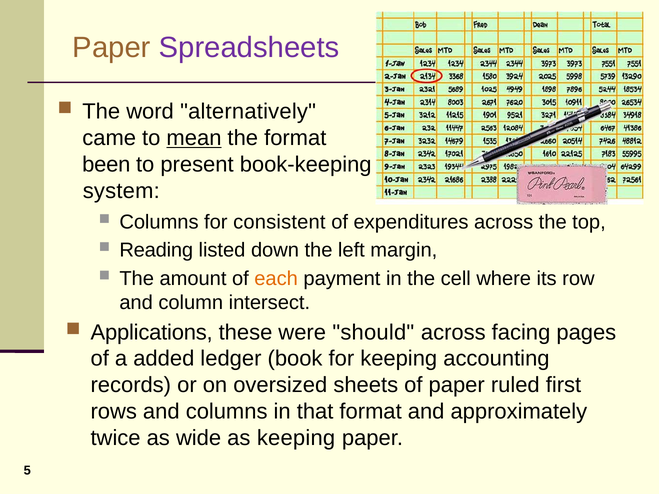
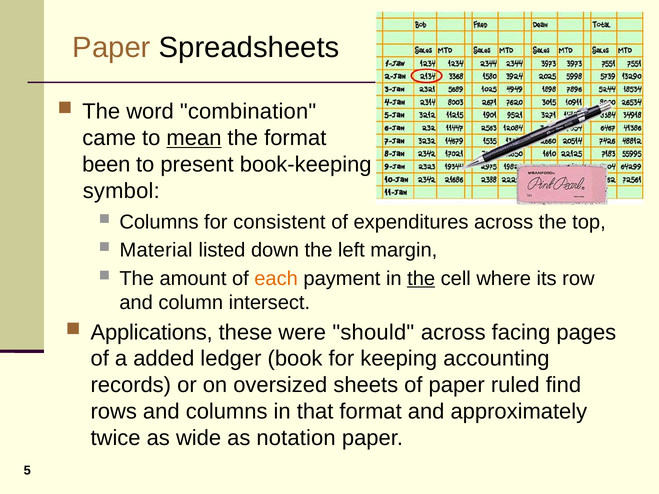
Spreadsheets colour: purple -> black (249, 48)
alternatively: alternatively -> combination (248, 112)
system: system -> symbol (121, 191)
Reading: Reading -> Material (156, 250)
the underline: none -> present (421, 279)
first: first -> find (563, 385)
as keeping: keeping -> notation (296, 438)
